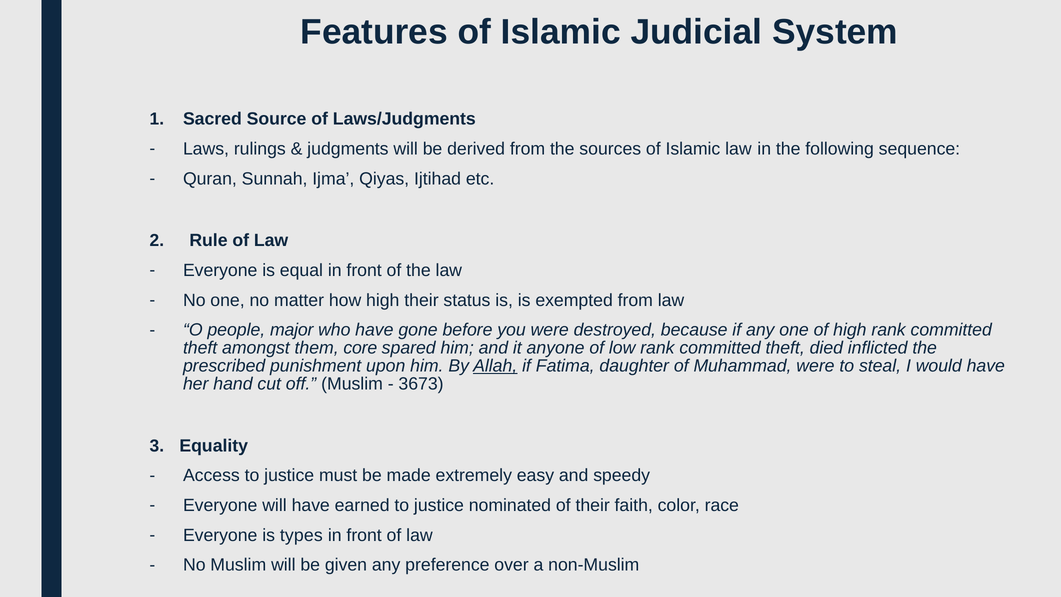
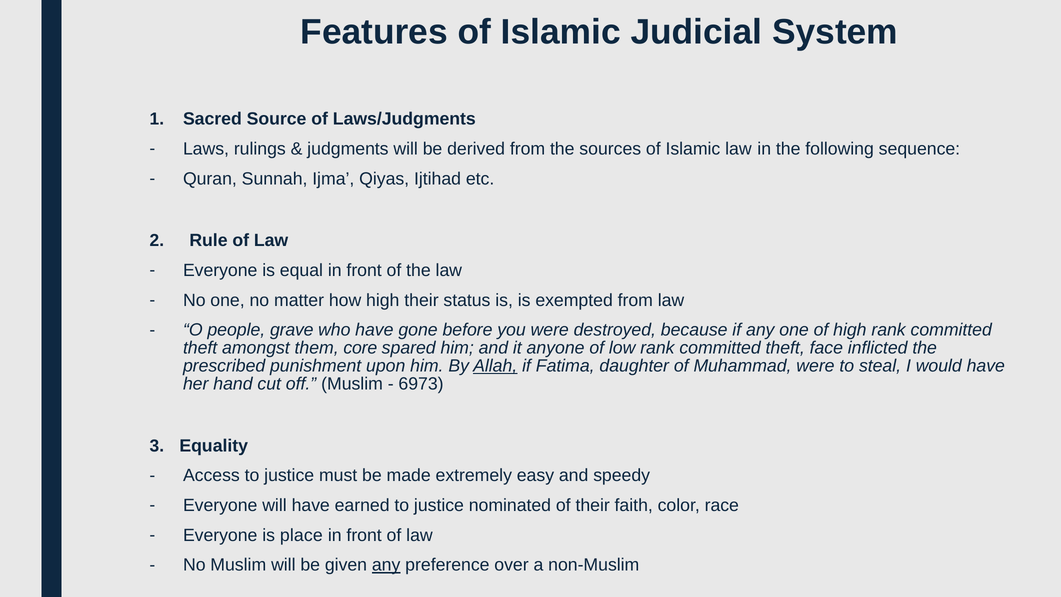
major: major -> grave (292, 330)
died: died -> face (826, 348)
3673: 3673 -> 6973 (421, 384)
types: types -> place (301, 535)
any underline: none -> present (386, 565)
